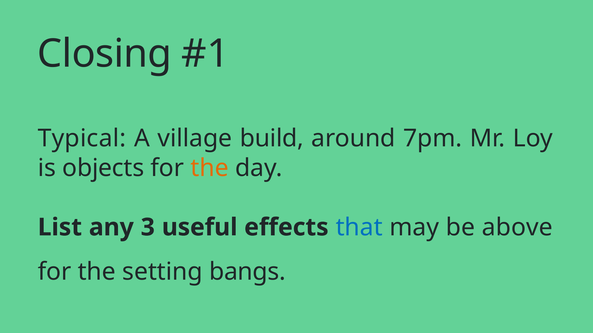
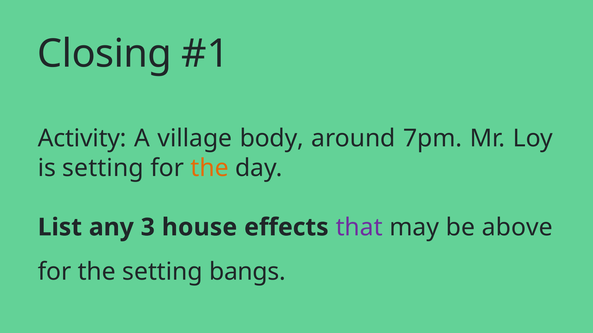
Typical: Typical -> Activity (82, 139)
build: build -> body (272, 139)
is objects: objects -> setting (103, 168)
useful: useful -> house (199, 228)
that colour: blue -> purple (359, 228)
